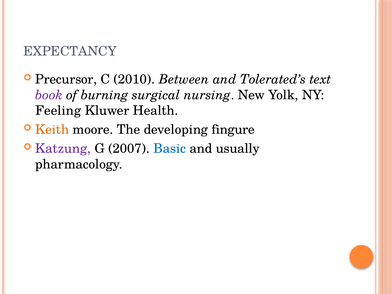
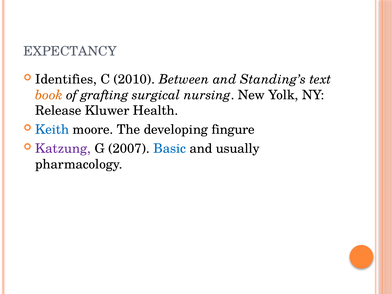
Precursor: Precursor -> Identifies (66, 79)
Tolerated’s: Tolerated’s -> Standing’s (273, 79)
book colour: purple -> orange (49, 95)
burning: burning -> grafting (105, 95)
Feeling: Feeling -> Release (58, 111)
Keith colour: orange -> blue (52, 130)
